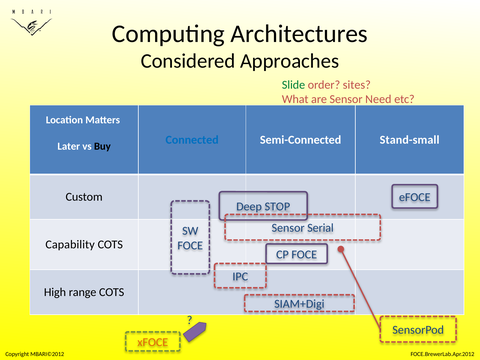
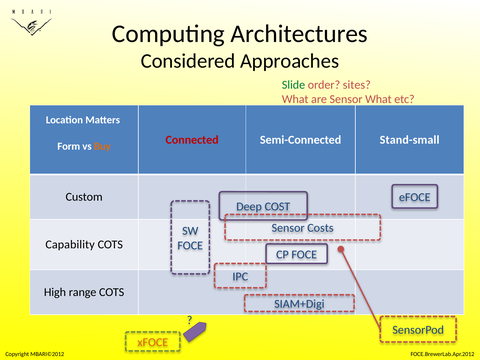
Sensor Need: Need -> What (378, 99)
Connected colour: blue -> red (192, 140)
Later: Later -> Form (69, 146)
Buy colour: black -> orange (102, 146)
STOP: STOP -> COST (277, 207)
Serial: Serial -> Costs (320, 228)
